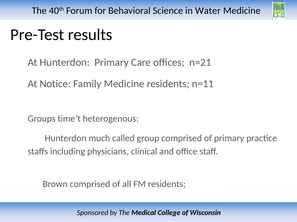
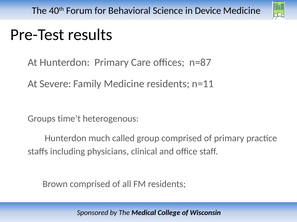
Water: Water -> Device (208, 11)
n=21: n=21 -> n=87 (200, 63)
Notice: Notice -> Severe (55, 84)
